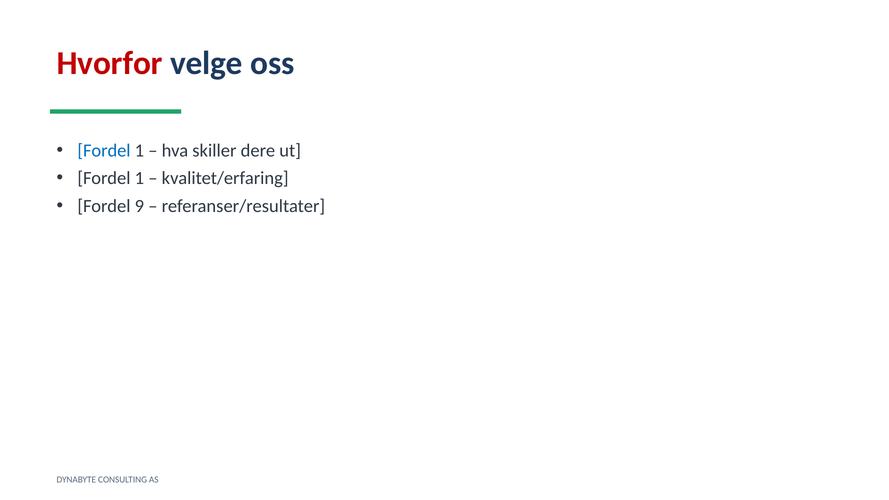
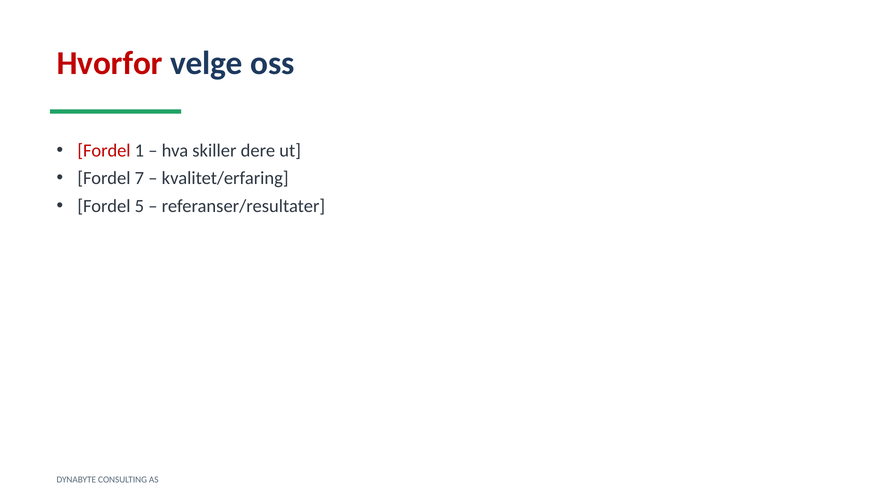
Fordel colour: blue -> red (104, 151)
1: 1 -> 7 (139, 178)
9: 9 -> 5 (139, 206)
